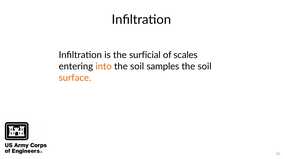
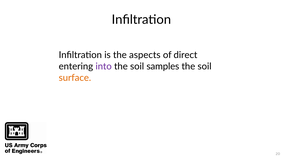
surficial: surficial -> aspects (145, 55)
scales: scales -> direct (185, 55)
into colour: orange -> purple (104, 66)
